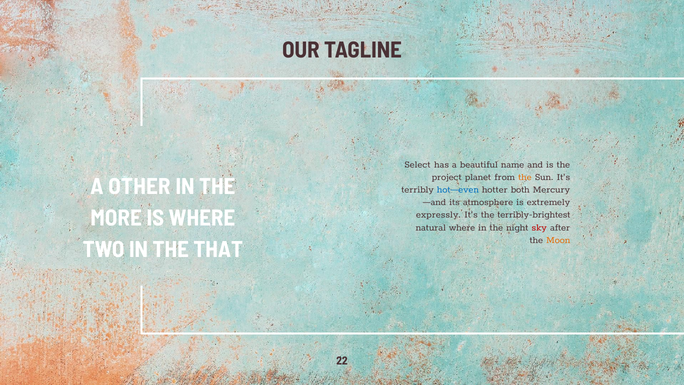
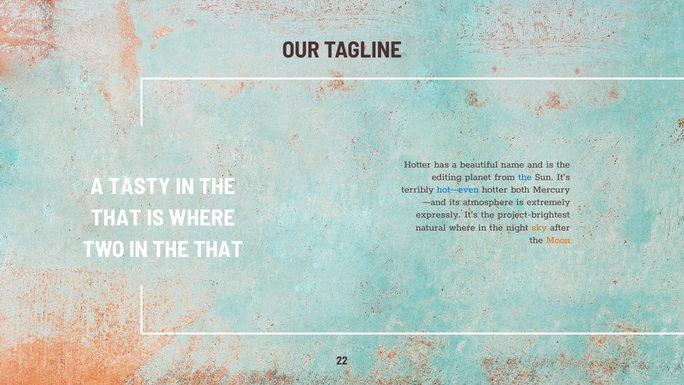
Select: Select -> Hotter (418, 164)
project: project -> editing (447, 177)
the colour: orange -> blue (525, 177)
OTHER: OTHER -> TASTY (139, 187)
MORE: MORE -> THAT (116, 218)
terribly-brightest: terribly-brightest -> project-brightest (534, 214)
sky colour: red -> orange (539, 227)
